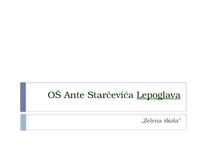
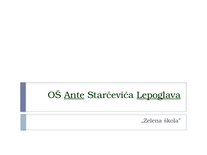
Ante underline: none -> present (74, 95)
